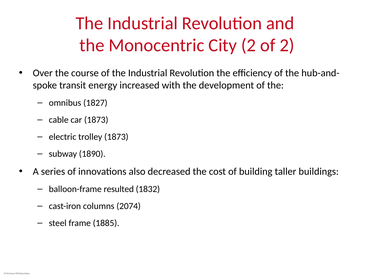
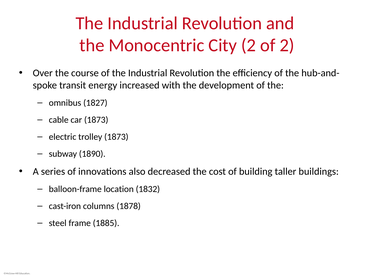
resulted: resulted -> location (119, 189)
2074: 2074 -> 1878 (129, 206)
